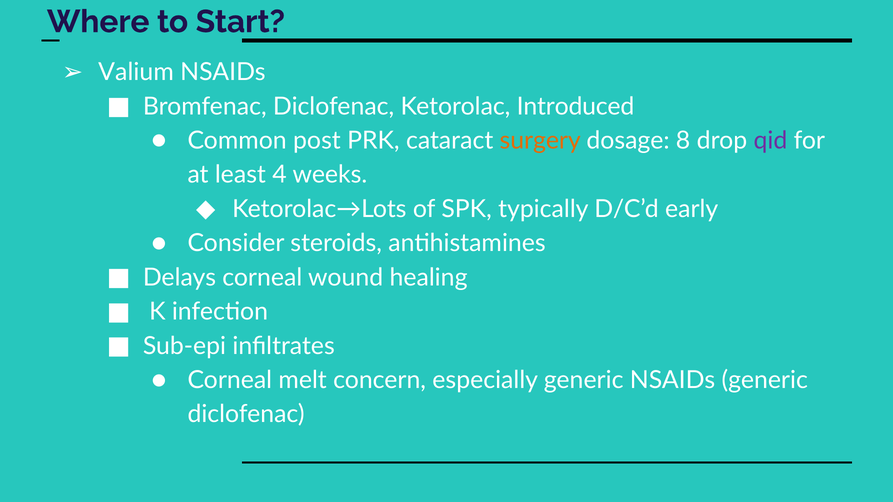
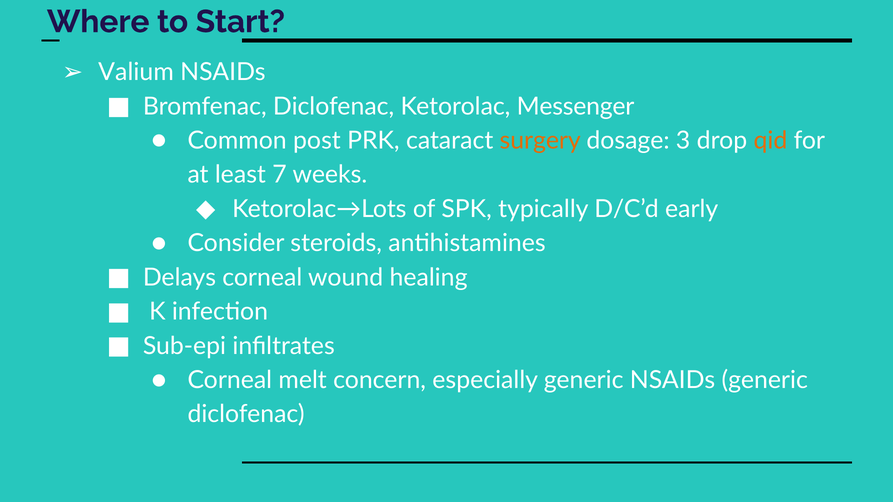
Introduced: Introduced -> Messenger (576, 106)
8: 8 -> 3 (683, 141)
qid colour: purple -> orange (770, 141)
4: 4 -> 7 (279, 175)
